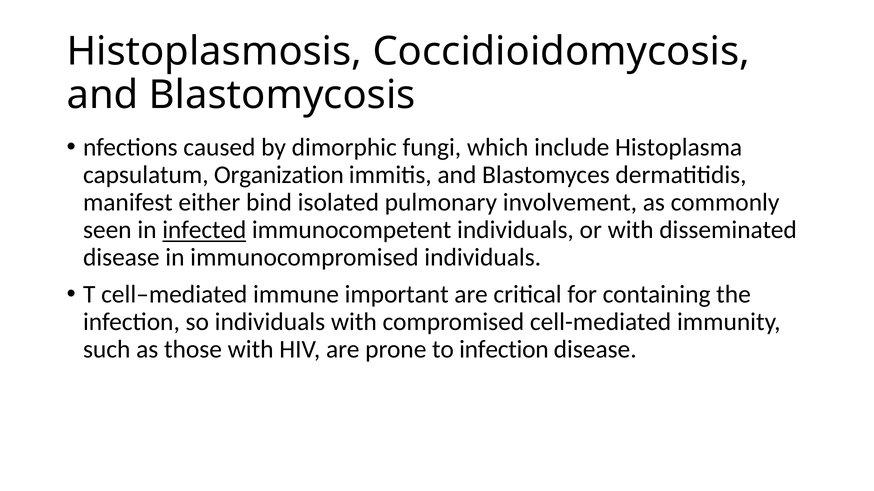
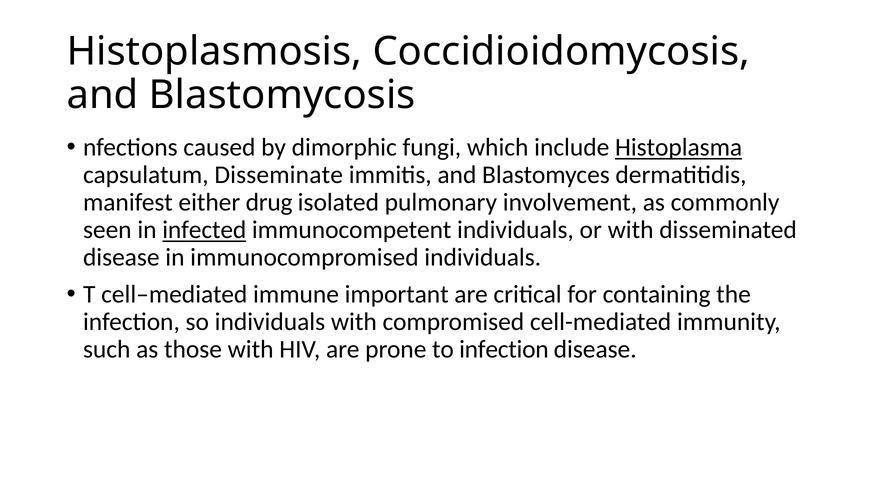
Histoplasma underline: none -> present (679, 148)
Organization: Organization -> Disseminate (279, 175)
bind: bind -> drug (269, 203)
